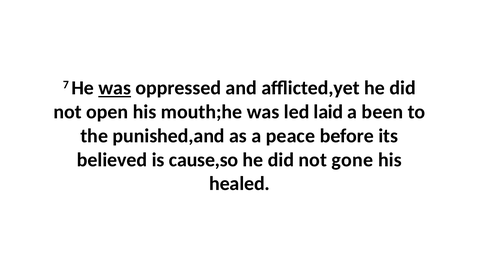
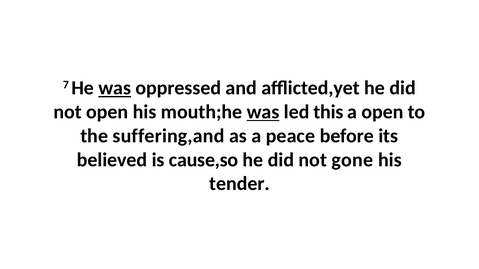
was underline: none -> present (263, 112)
laid: laid -> this (329, 112)
a been: been -> open (383, 112)
punished,and: punished,and -> suffering,and (169, 136)
healed: healed -> tender (239, 184)
